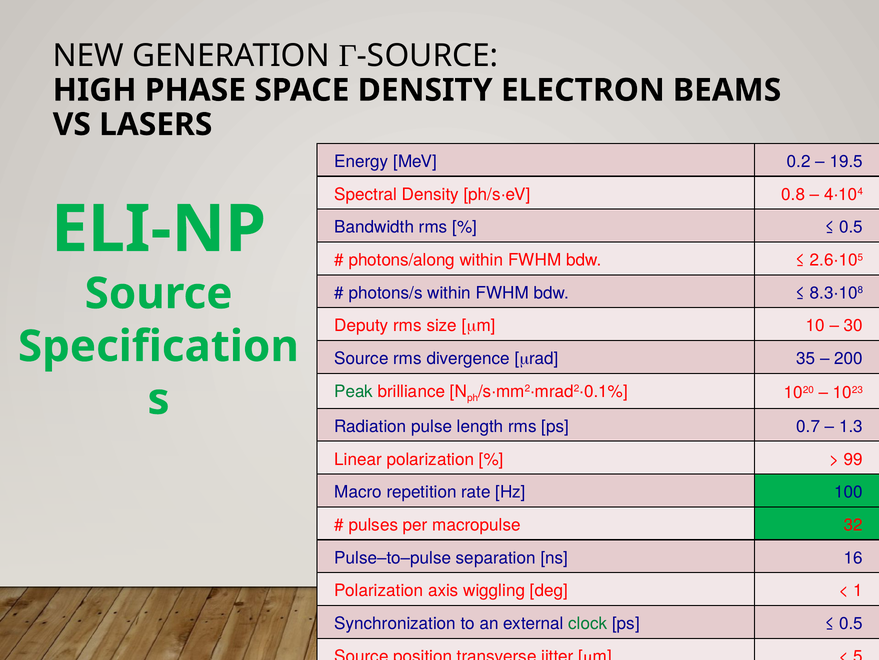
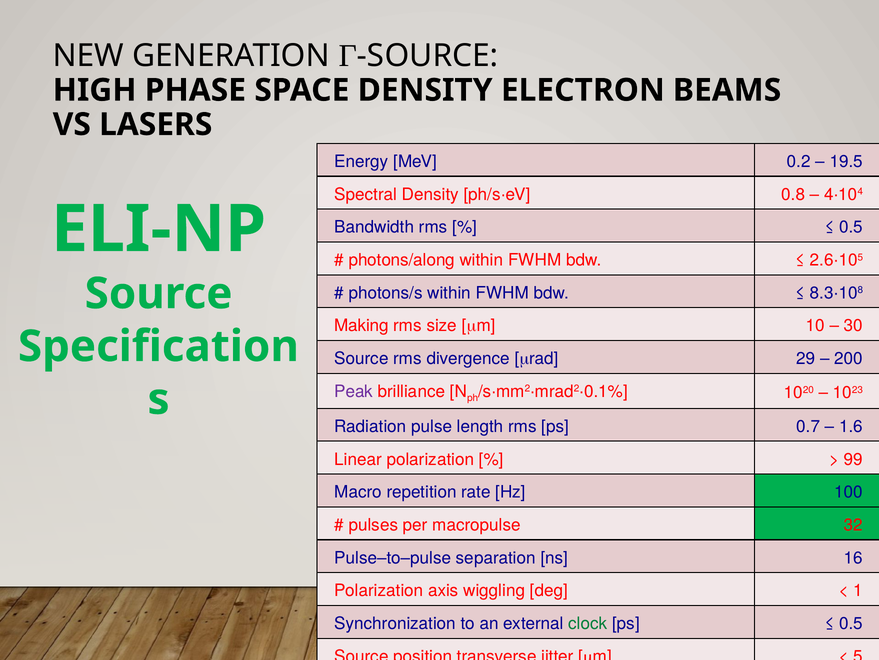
Deputy: Deputy -> Making (362, 325)
35: 35 -> 29 (806, 358)
Peak colour: green -> purple (354, 391)
1.3: 1.3 -> 1.6 (851, 426)
